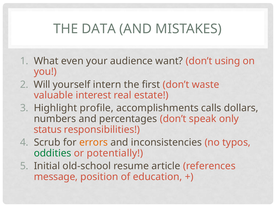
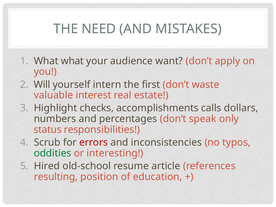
DATA: DATA -> NEED (99, 29)
What even: even -> what (72, 61)
using: using -> apply (227, 61)
profile: profile -> checks (97, 108)
errors colour: orange -> red (94, 142)
potentially: potentially -> interesting (115, 153)
Initial: Initial -> Hired (47, 166)
message: message -> resulting (56, 177)
